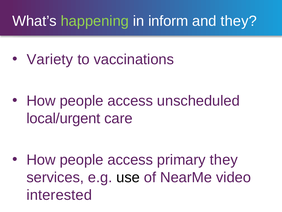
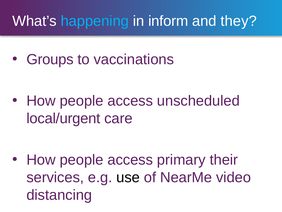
happening colour: light green -> light blue (95, 21)
Variety: Variety -> Groups (50, 59)
primary they: they -> their (224, 160)
interested: interested -> distancing (59, 195)
